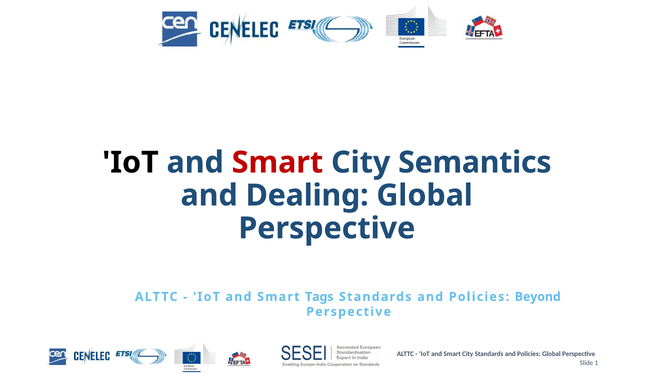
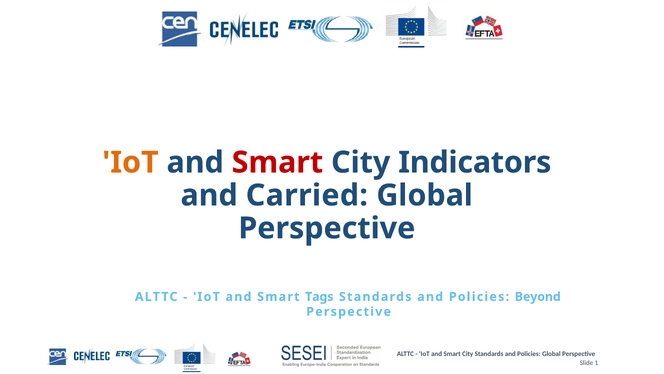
IoT colour: black -> orange (130, 162)
Semantics: Semantics -> Indicators (475, 162)
Dealing: Dealing -> Carried (307, 195)
